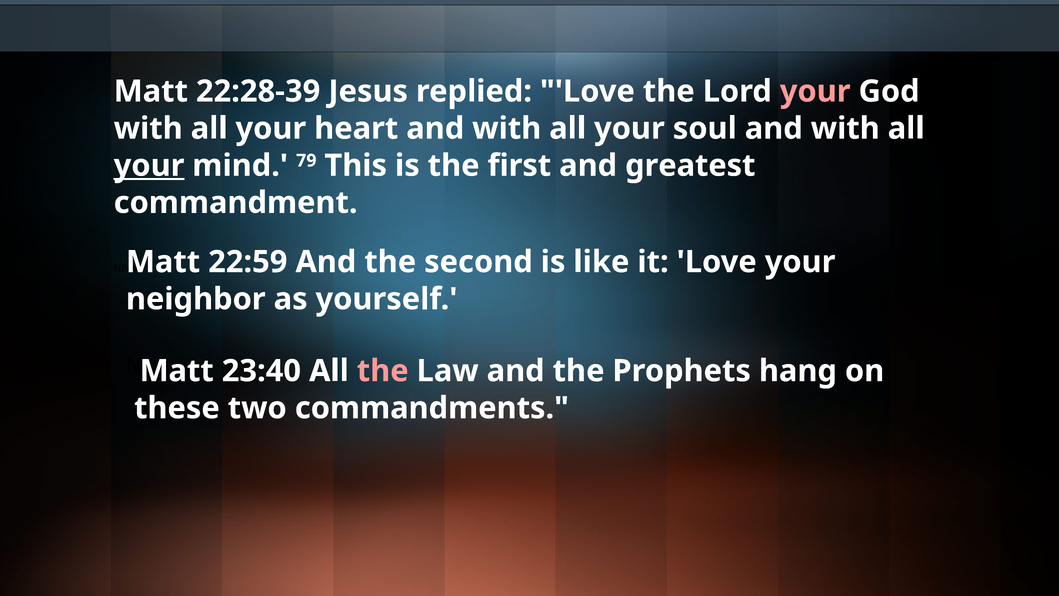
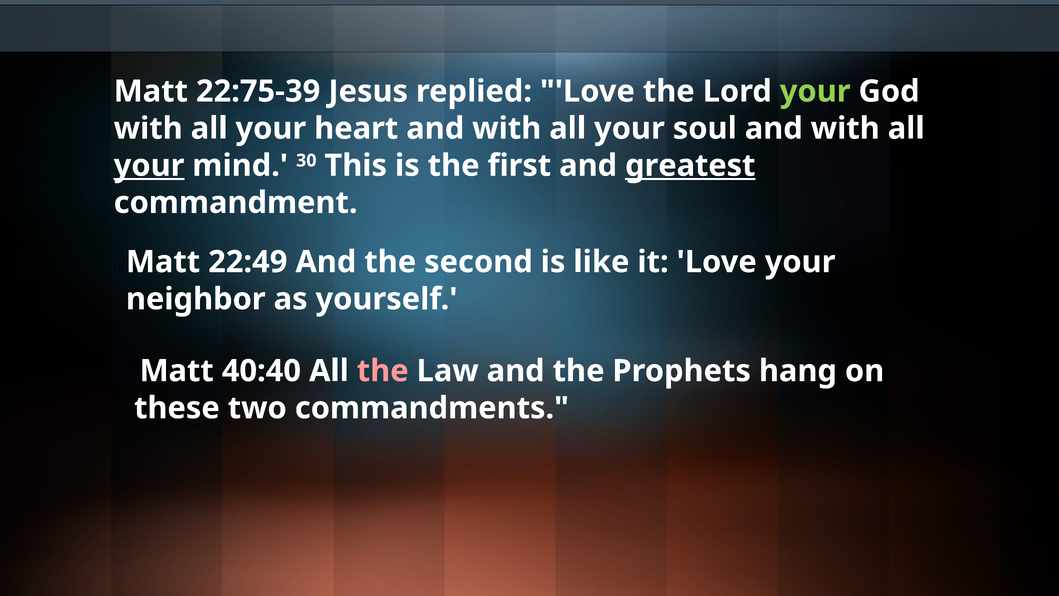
22:28-39: 22:28-39 -> 22:75-39 (258, 91)
your colour: pink -> light green (815, 91)
79: 79 -> 30 (306, 161)
greatest underline: none -> present (690, 166)
22:59: 22:59 -> 22:49 (248, 262)
23:40: 23:40 -> 40:40 (261, 371)
